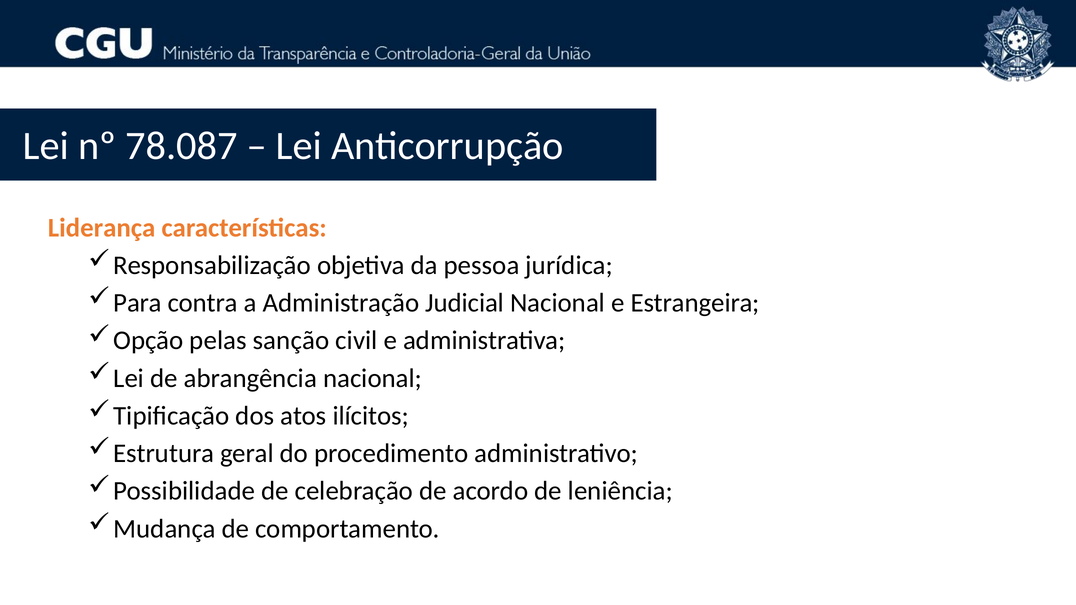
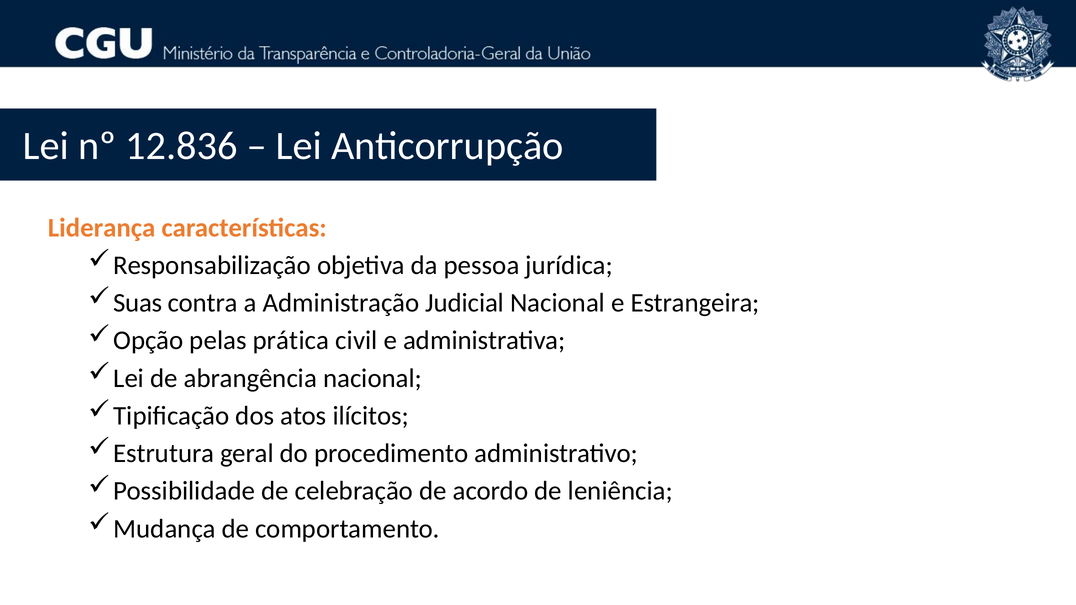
78.087: 78.087 -> 12.836 (181, 146)
Para: Para -> Suas (138, 303)
sanção: sanção -> prática (291, 341)
